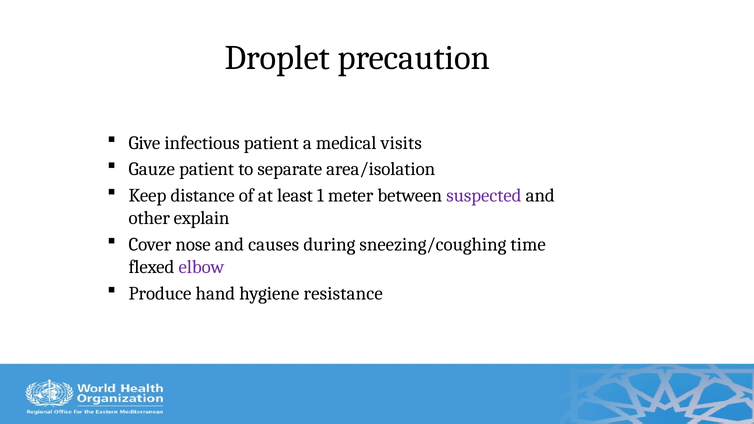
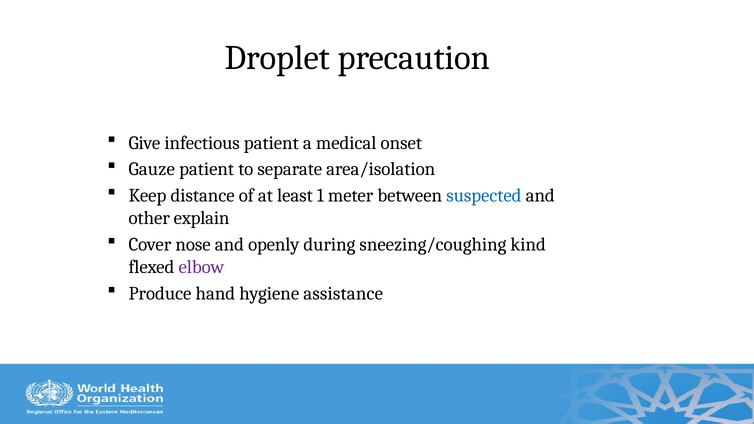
visits: visits -> onset (401, 143)
suspected colour: purple -> blue (484, 196)
causes: causes -> openly (274, 245)
time: time -> kind (528, 245)
resistance: resistance -> assistance (343, 294)
